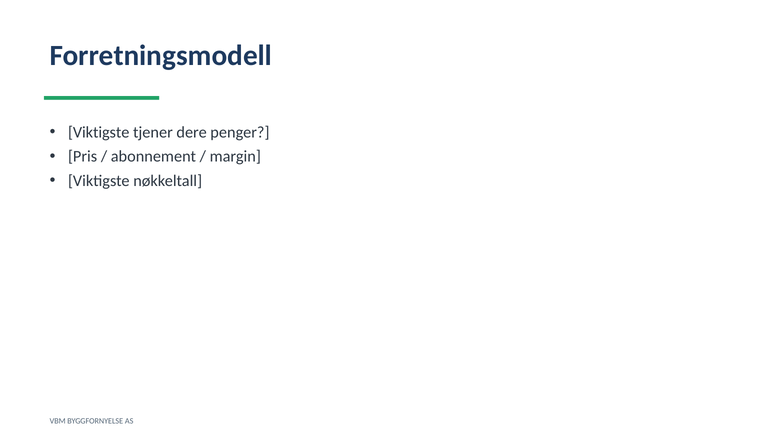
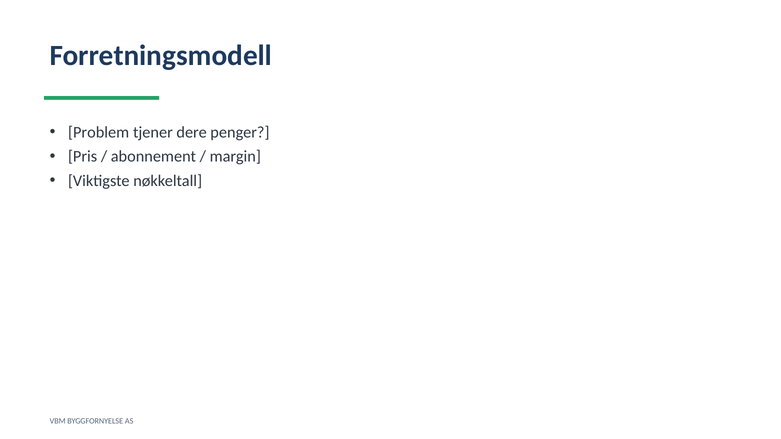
Viktigste: Viktigste -> Problem (99, 132)
